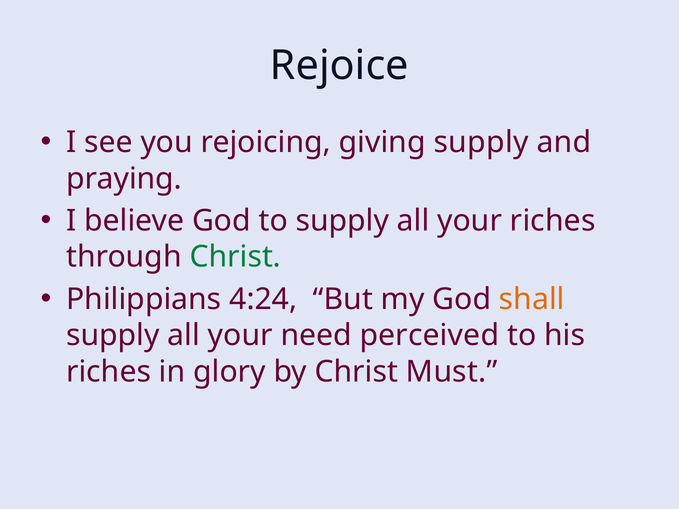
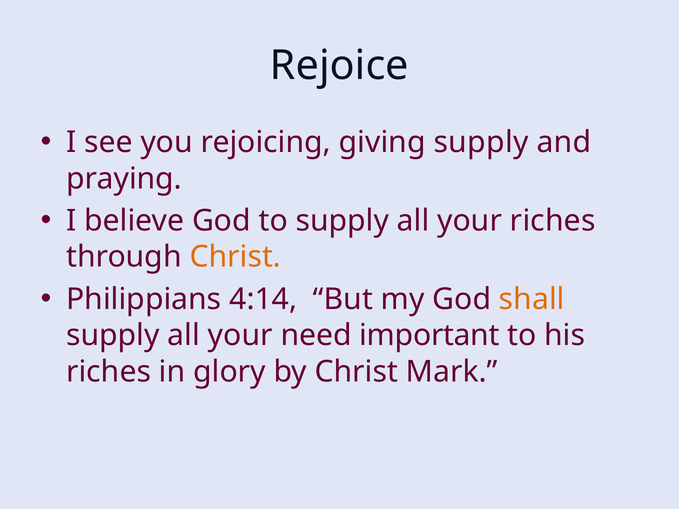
Christ colour: green -> orange (235, 257)
4:24: 4:24 -> 4:14 (263, 299)
perceived: perceived -> important (430, 336)
Must: Must -> Mark (452, 372)
